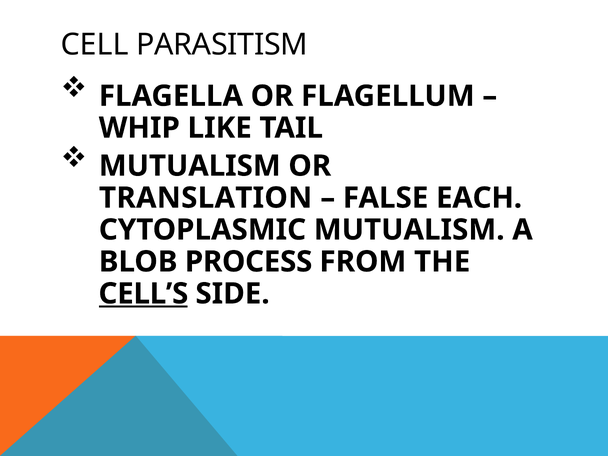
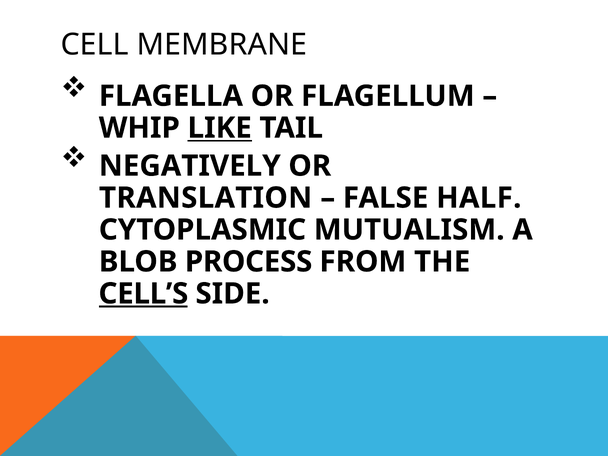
PARASITISM: PARASITISM -> MEMBRANE (222, 45)
LIKE underline: none -> present (220, 128)
MUTUALISM: MUTUALISM -> NEGATIVELY (190, 166)
EACH: EACH -> HALF (479, 198)
